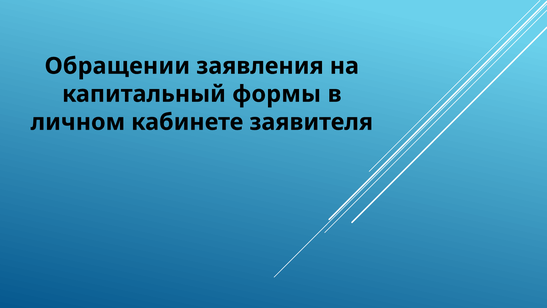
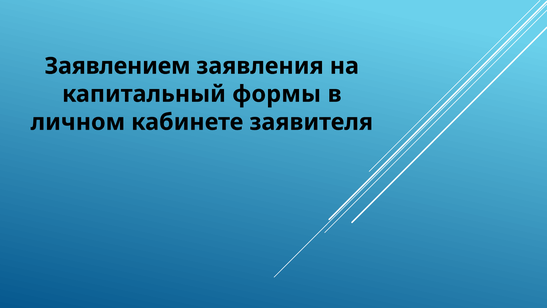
Обращении: Обращении -> Заявлением (118, 66)
